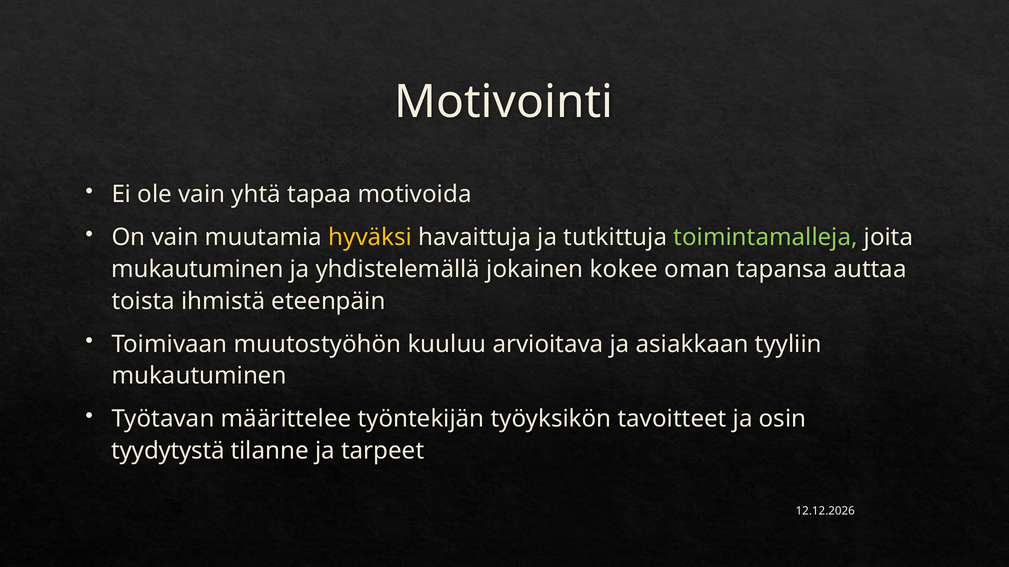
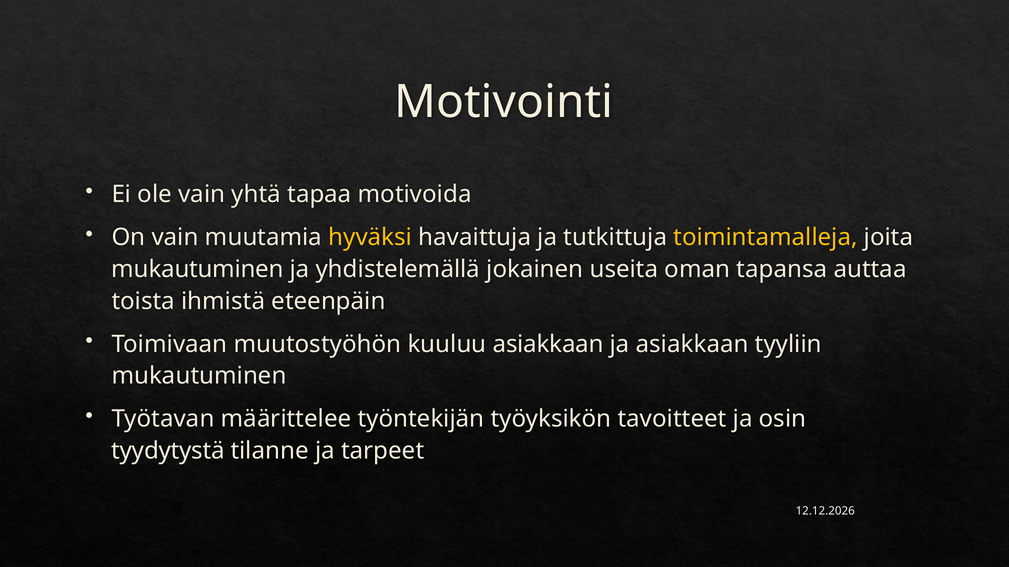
toimintamalleja colour: light green -> yellow (766, 238)
kokee: kokee -> useita (624, 270)
kuuluu arvioitava: arvioitava -> asiakkaan (548, 345)
